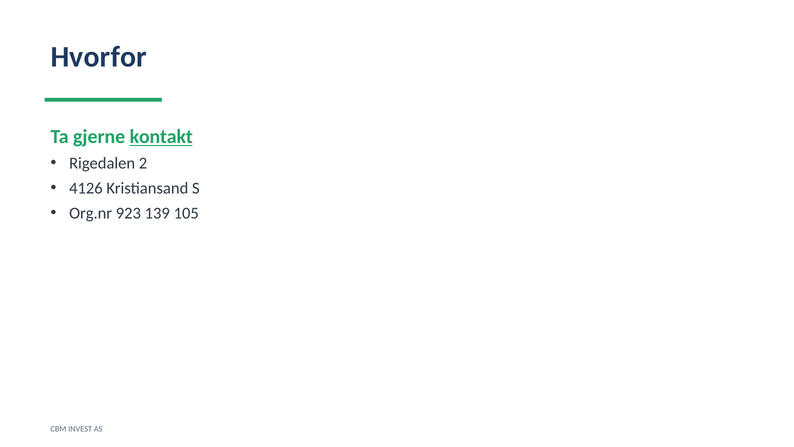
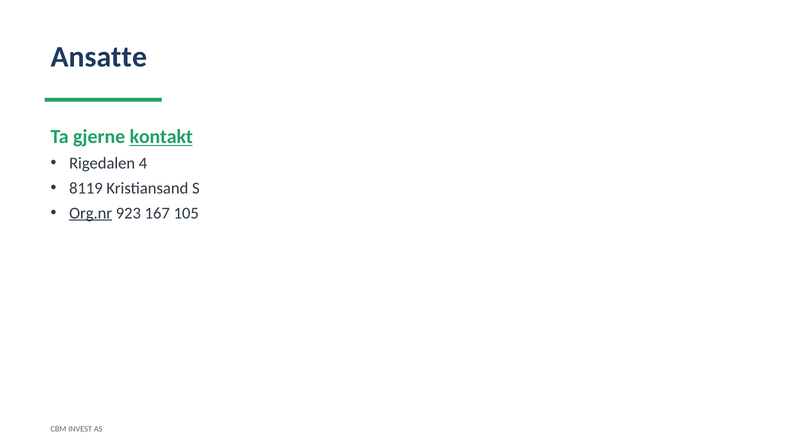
Hvorfor: Hvorfor -> Ansatte (99, 57)
2: 2 -> 4 (143, 163)
4126: 4126 -> 8119 (86, 188)
Org.nr underline: none -> present (91, 213)
139: 139 -> 167 (157, 213)
